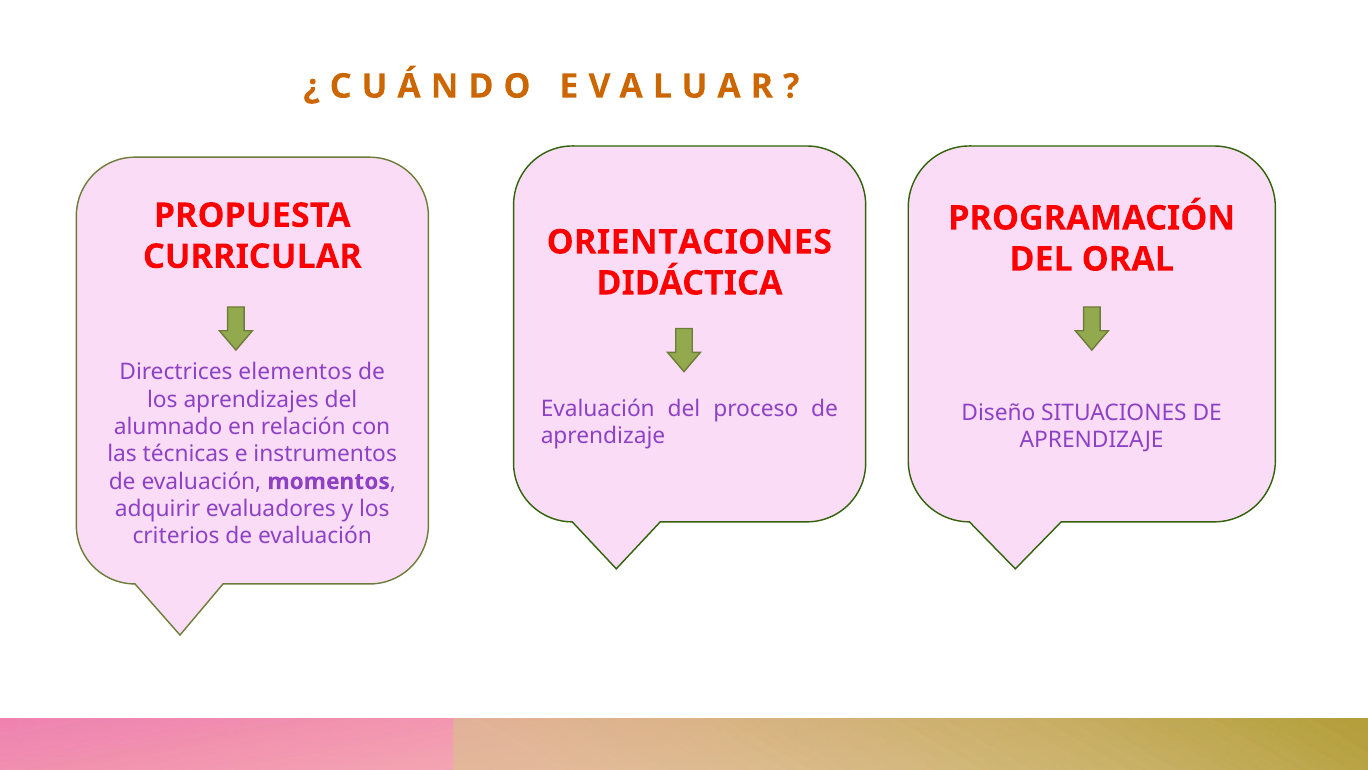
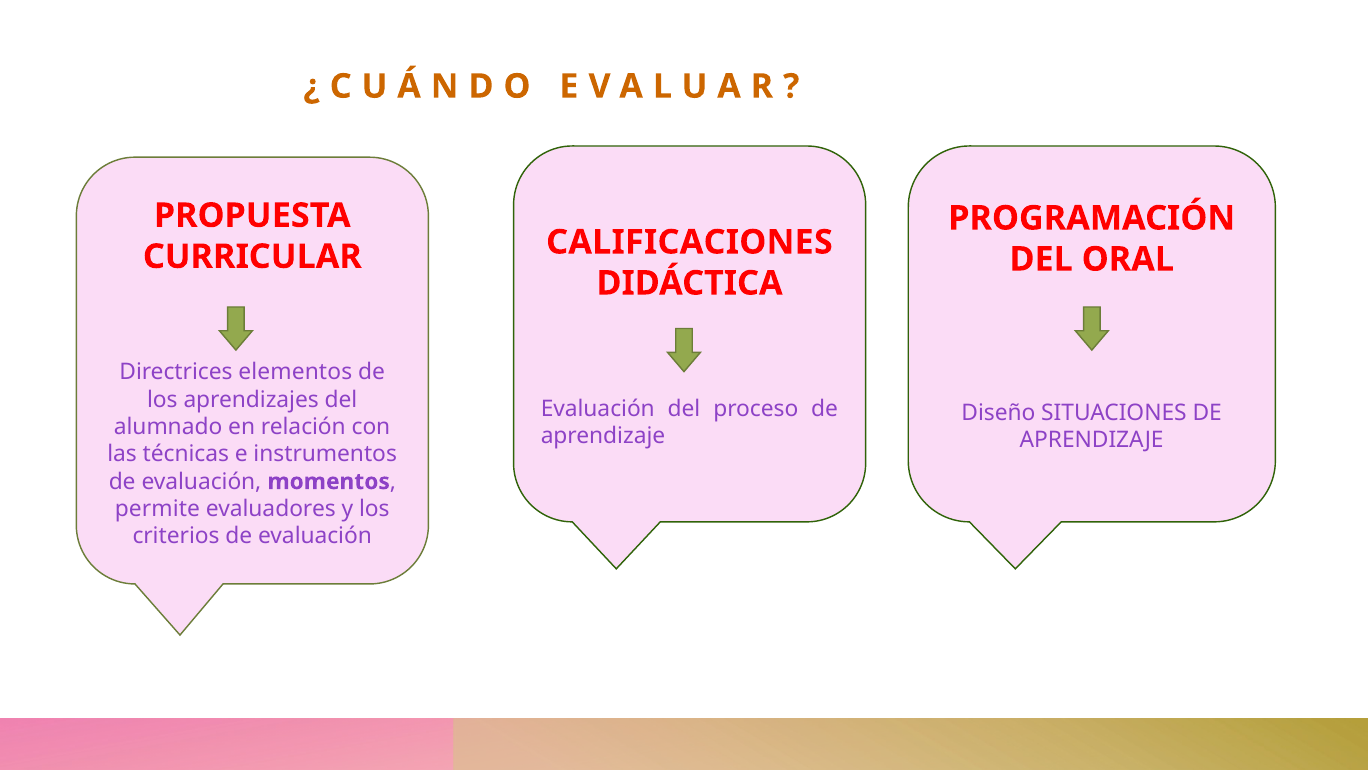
ORIENTACIONES: ORIENTACIONES -> CALIFICACIONES (689, 242)
adquirir: adquirir -> permite (157, 509)
